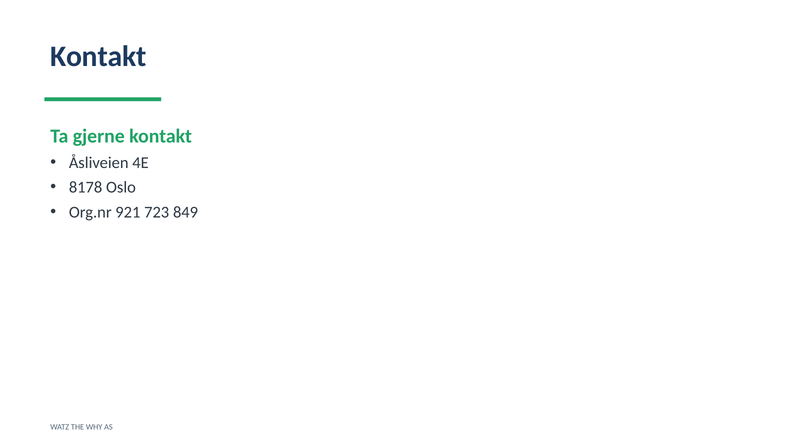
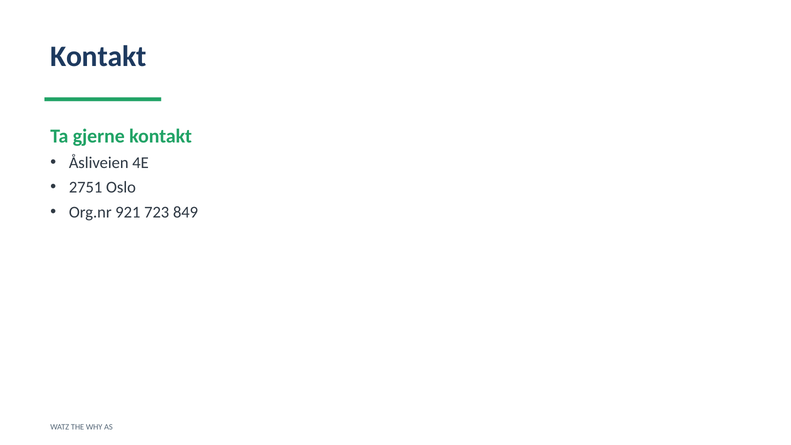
8178: 8178 -> 2751 (86, 187)
